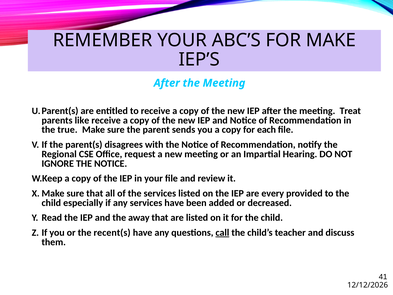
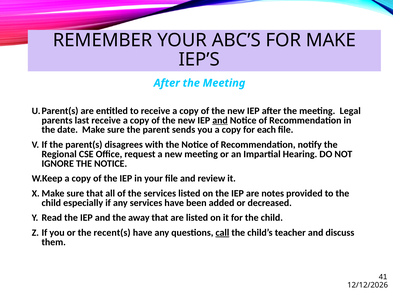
Treat: Treat -> Legal (350, 111)
like: like -> last (82, 120)
and underline: none -> present (220, 120)
true: true -> date (68, 130)
every: every -> notes (273, 193)
